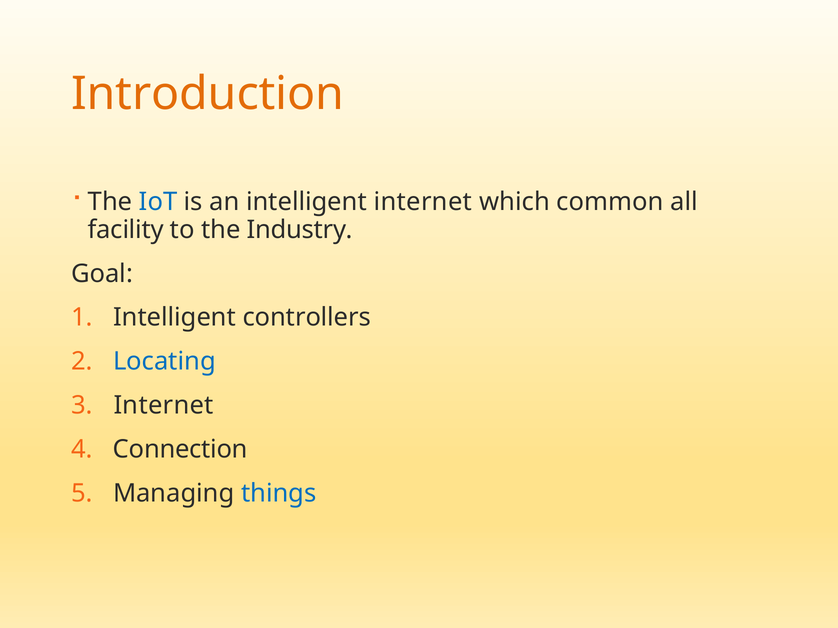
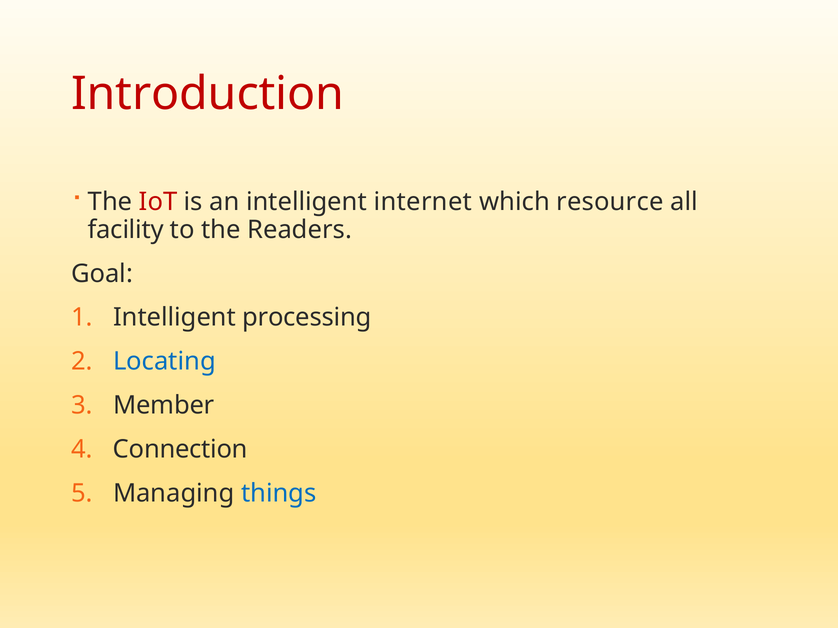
Introduction colour: orange -> red (208, 94)
IoT colour: blue -> red (158, 202)
common: common -> resource (610, 202)
Industry: Industry -> Readers (300, 230)
controllers: controllers -> processing (307, 318)
Internet: Internet -> Member (164, 406)
